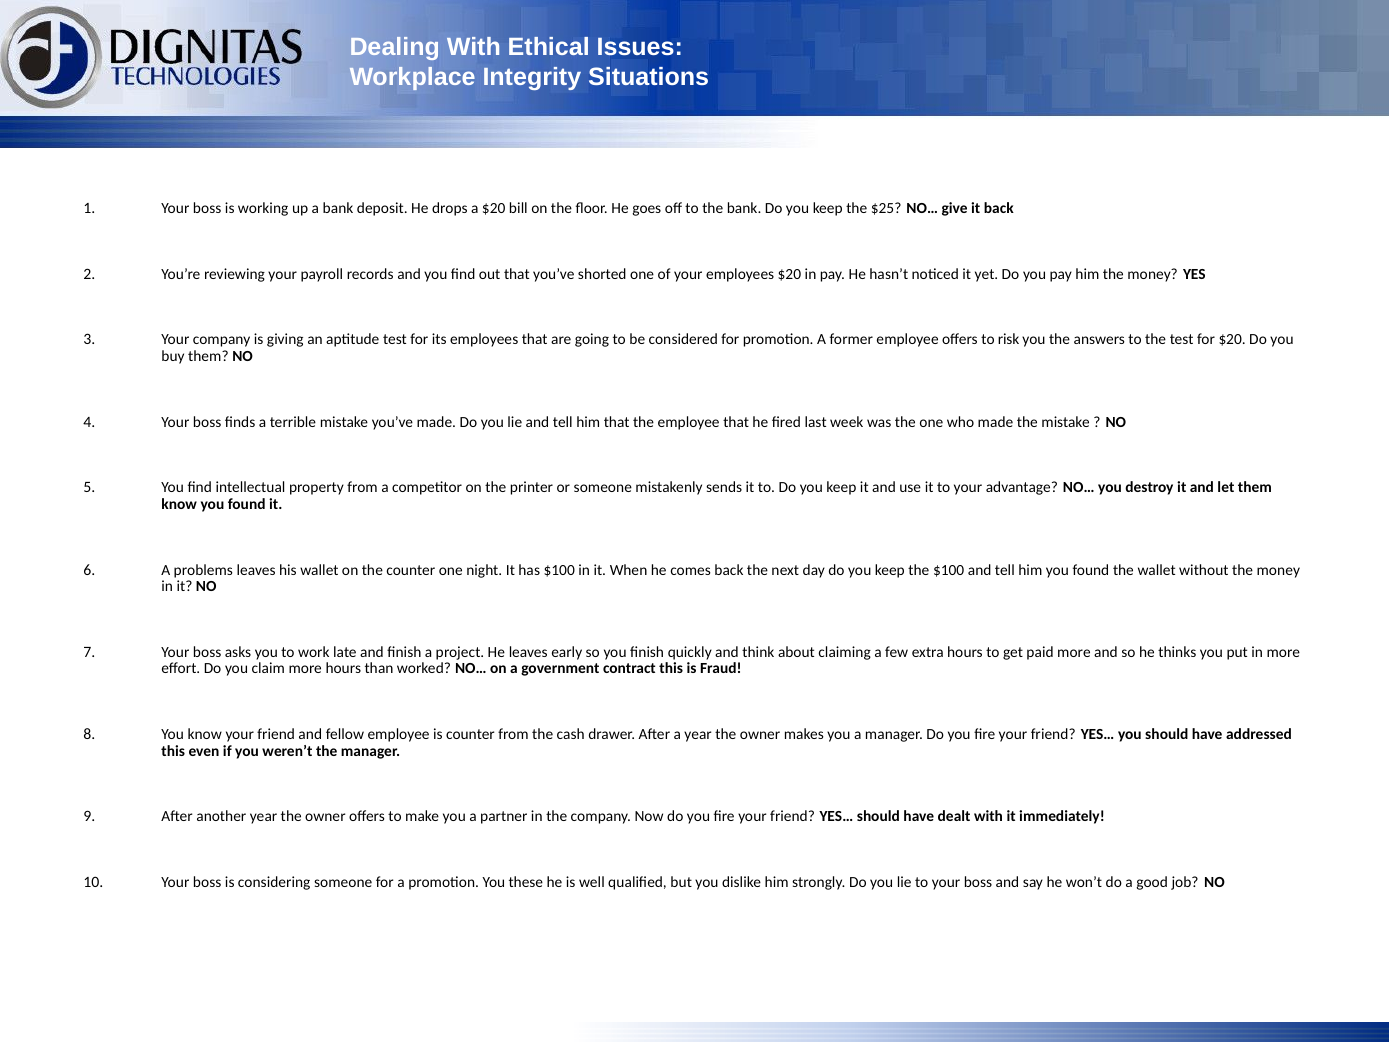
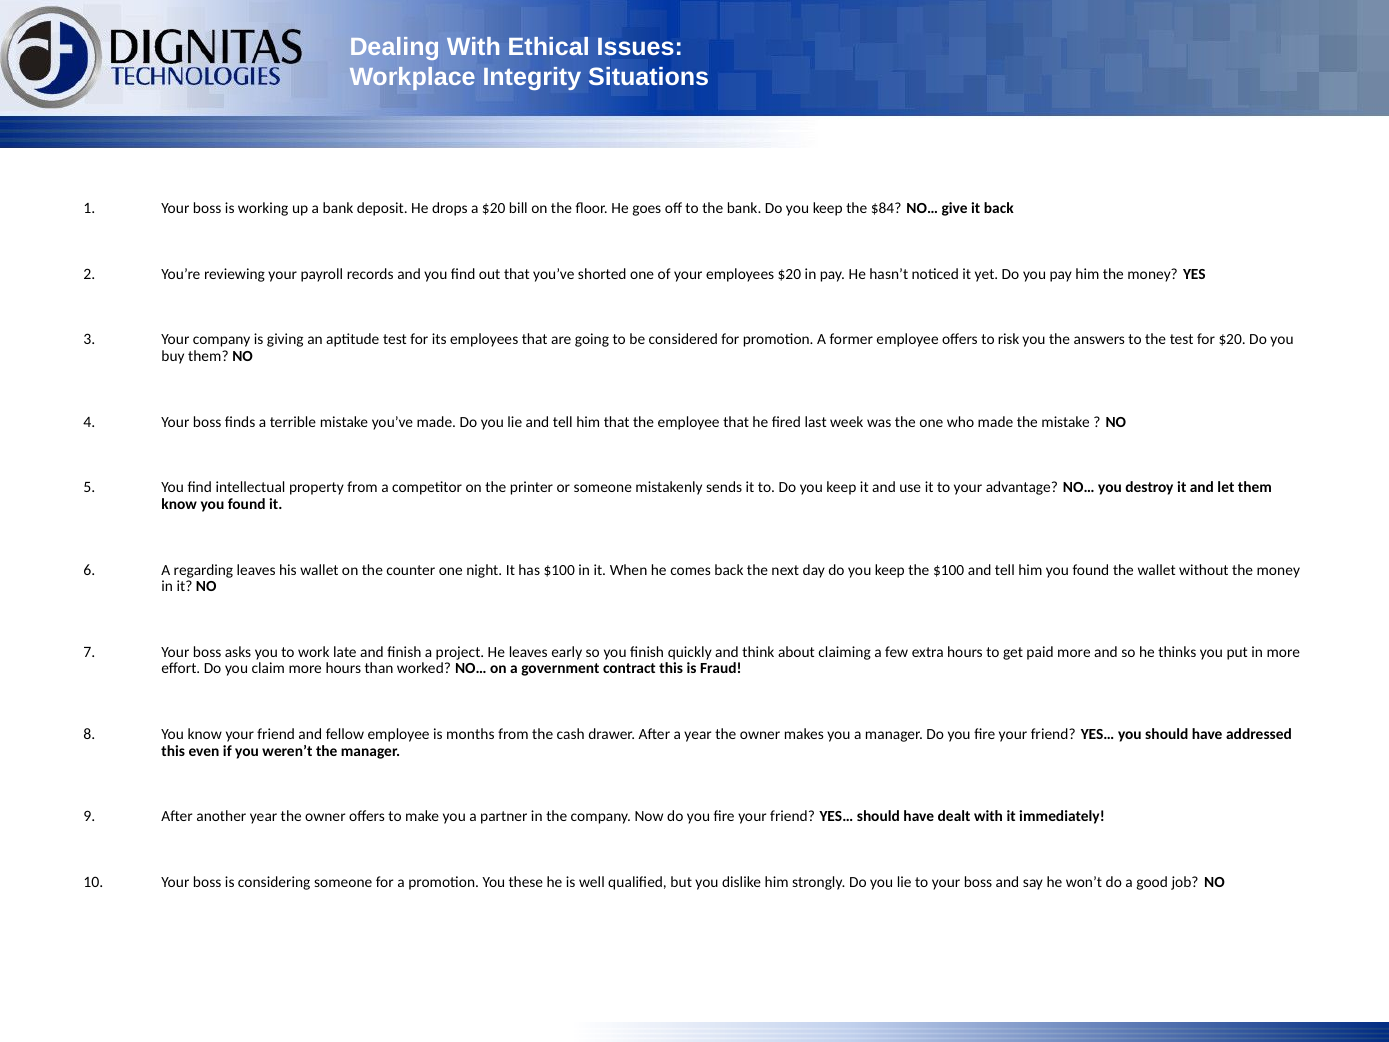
$25: $25 -> $84 (886, 208)
problems: problems -> regarding (203, 570)
is counter: counter -> months (470, 734)
